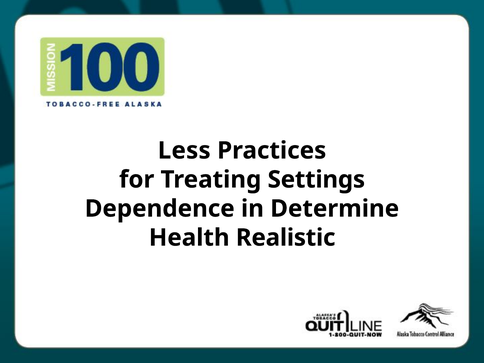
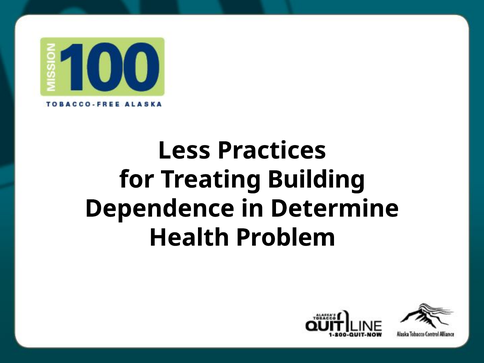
Settings: Settings -> Building (316, 180)
Realistic: Realistic -> Problem (286, 238)
